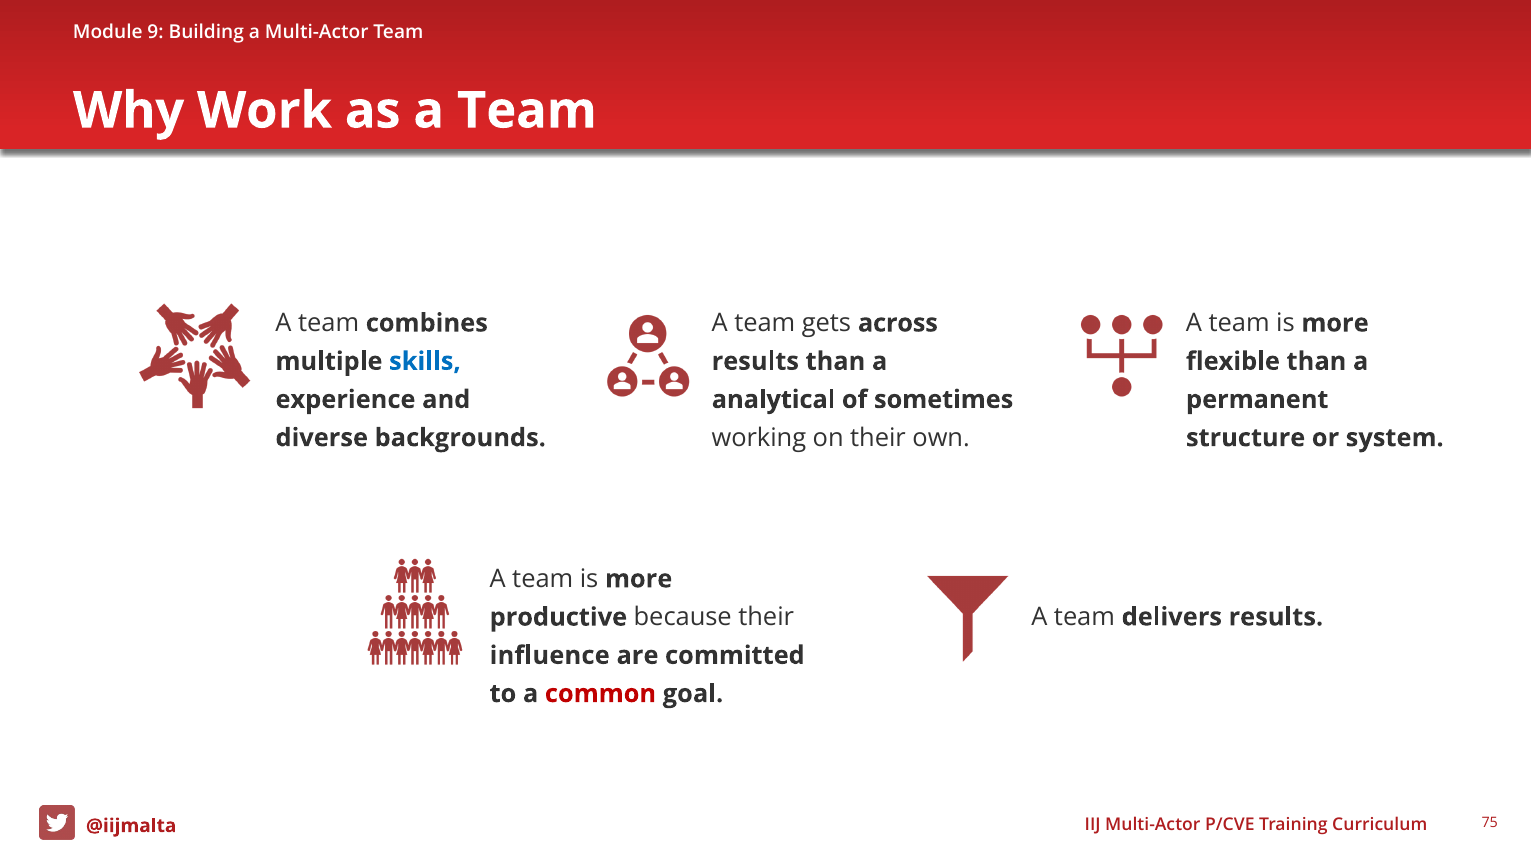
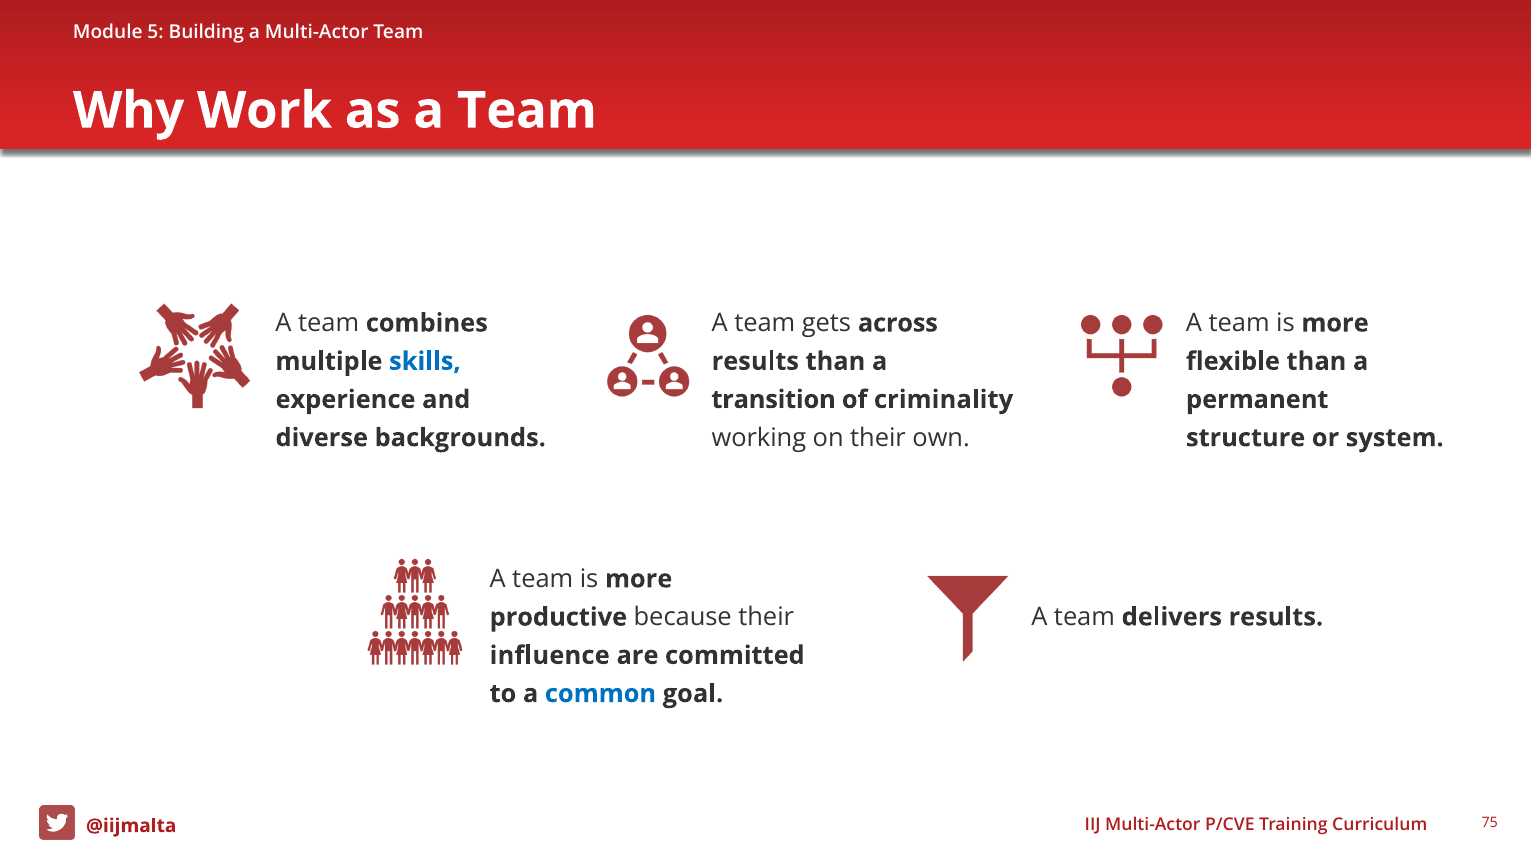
9: 9 -> 5 (156, 32)
analytical: analytical -> transition (774, 400)
sometimes: sometimes -> criminality (944, 400)
common colour: red -> blue (601, 694)
